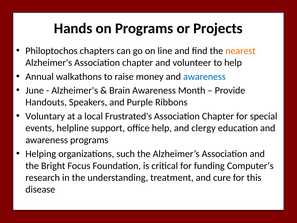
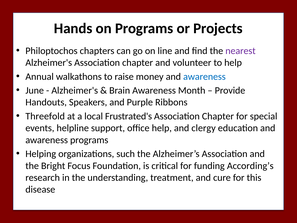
nearest colour: orange -> purple (241, 51)
Voluntary: Voluntary -> Threefold (45, 116)
Computer’s: Computer’s -> According’s (250, 166)
